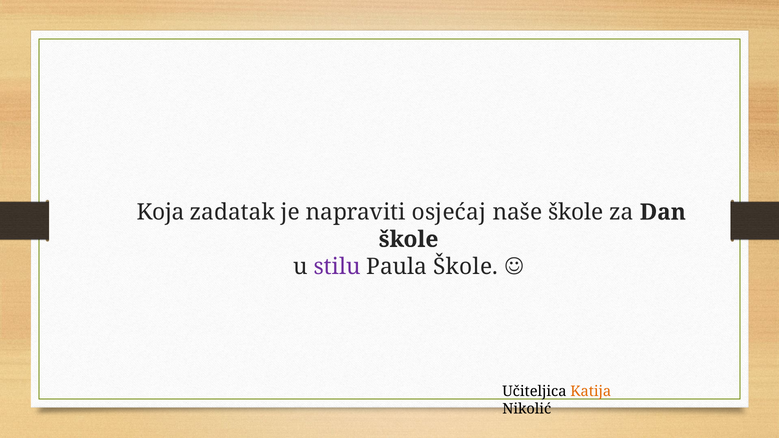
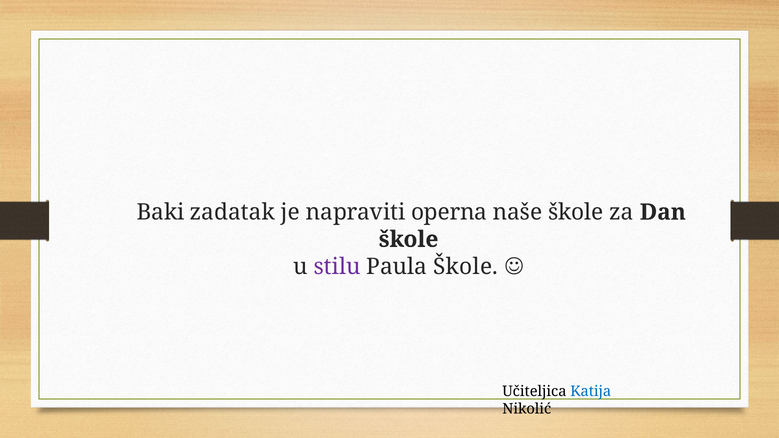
Koja: Koja -> Baki (161, 212)
osjećaj: osjećaj -> operna (449, 212)
Katija colour: orange -> blue (591, 392)
